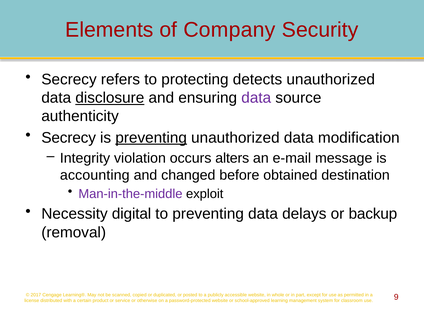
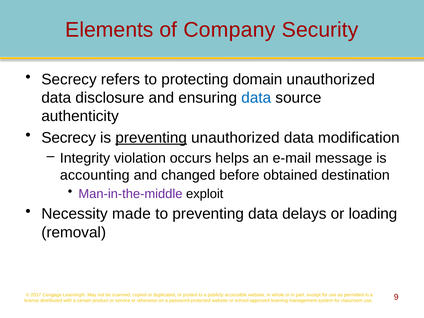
detects: detects -> domain (258, 80)
disclosure underline: present -> none (110, 98)
data colour: purple -> blue (256, 98)
alters: alters -> helps (232, 158)
digital: digital -> made (131, 214)
backup: backup -> loading (373, 214)
